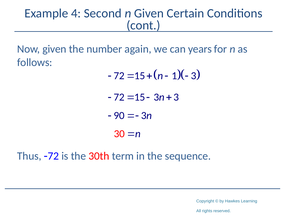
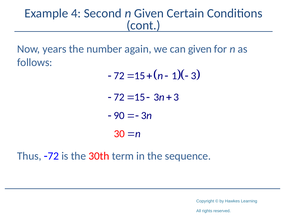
Now given: given -> years (54, 49)
can years: years -> given (200, 49)
